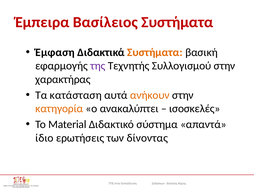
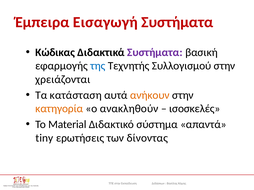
Βασίλειος: Βασίλειος -> Εισαγωγή (105, 22)
Έμφαση: Έμφαση -> Κώδικας (55, 52)
Συστήματα colour: orange -> purple (155, 52)
της colour: purple -> blue (98, 66)
χαρακτήρας: χαρακτήρας -> χρειάζονται (63, 80)
ανακαλύπτει: ανακαλύπτει -> ανακληθούν (129, 109)
ίδιο: ίδιο -> tiny (44, 138)
